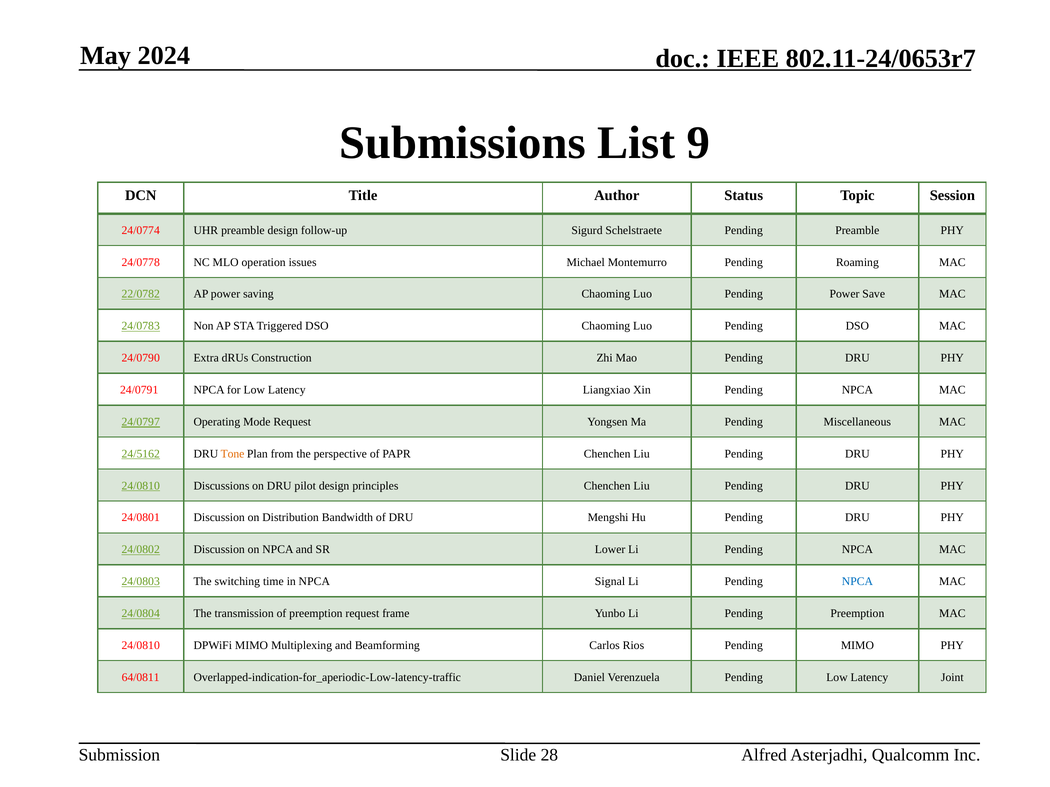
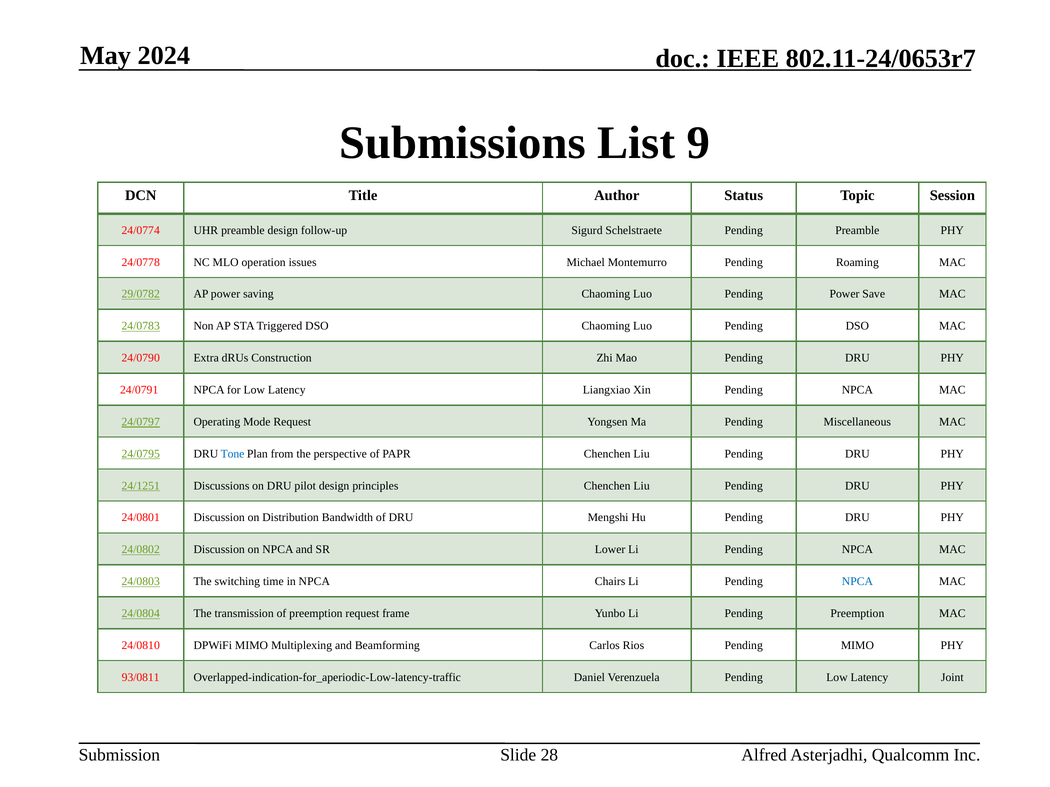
22/0782: 22/0782 -> 29/0782 (141, 294)
24/5162: 24/5162 -> 24/0795 (141, 454)
Tone colour: orange -> blue (233, 454)
24/0810: 24/0810 -> 24/1251 (141, 486)
Signal: Signal -> Chairs (610, 582)
64/0811: 64/0811 -> 93/0811 (141, 678)
